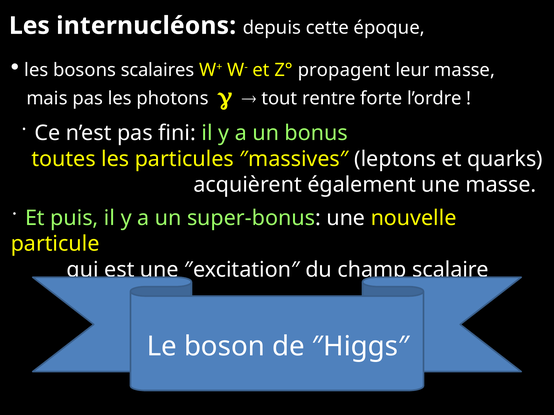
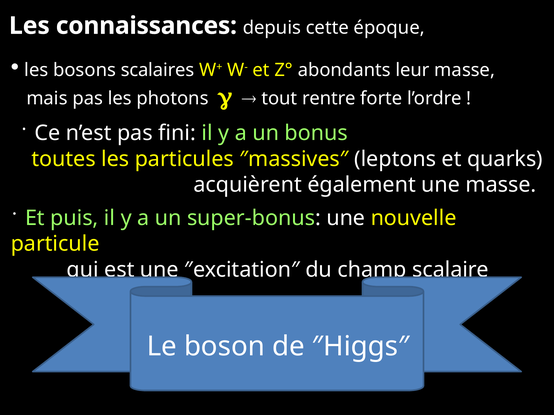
internucléons: internucléons -> connaissances (146, 26)
propagent: propagent -> abondants (344, 70)
